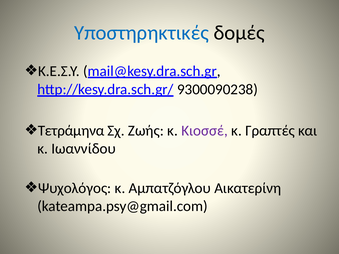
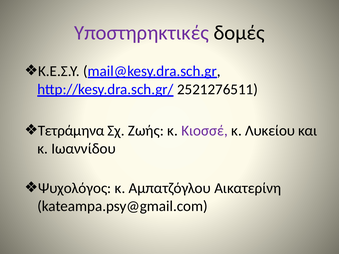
Υποστηρηκτικές colour: blue -> purple (141, 33)
9300090238: 9300090238 -> 2521276511 (217, 90)
Γραπτές: Γραπτές -> Λυκείου (270, 131)
